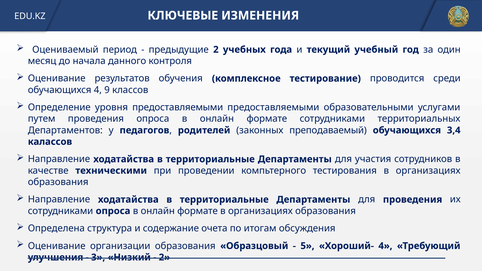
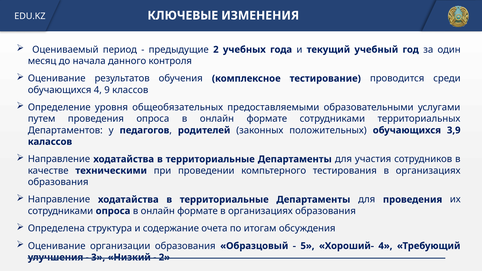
уровня предоставляемыми: предоставляемыми -> общеобязательных (178, 107)
преподаваемый: преподаваемый -> положительных (328, 130)
3,4: 3,4 -> 3,9 (454, 130)
